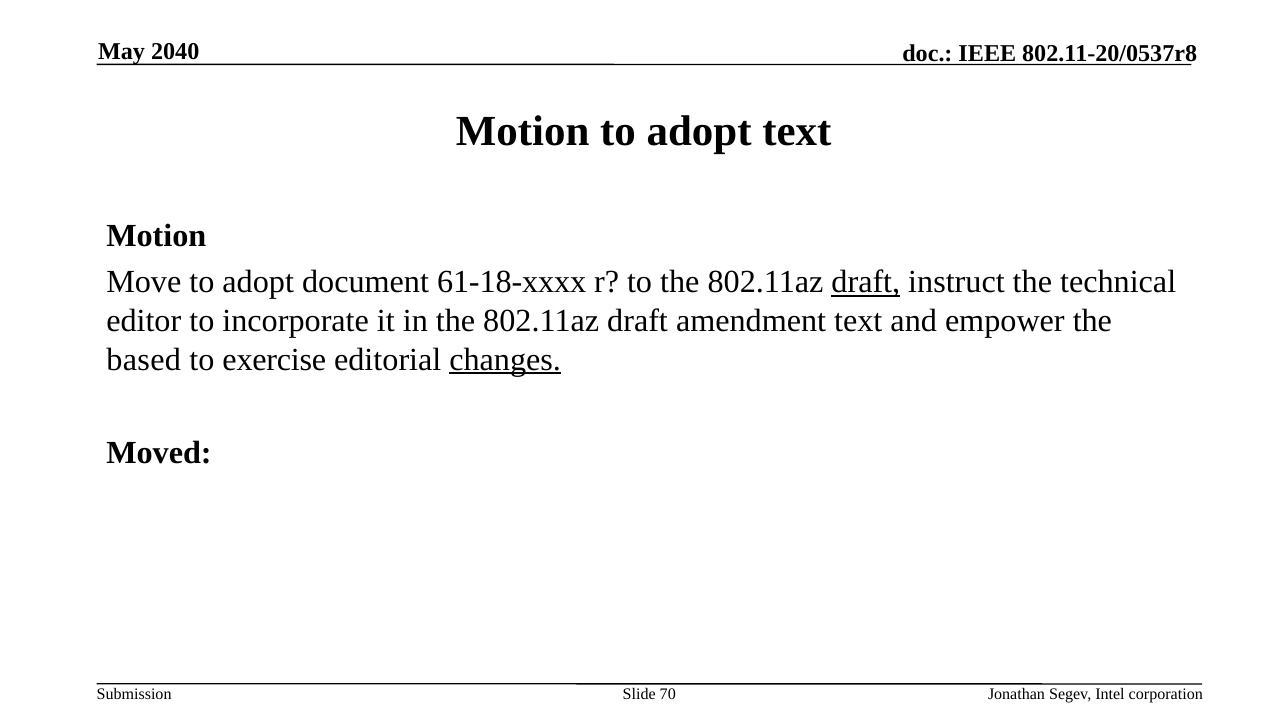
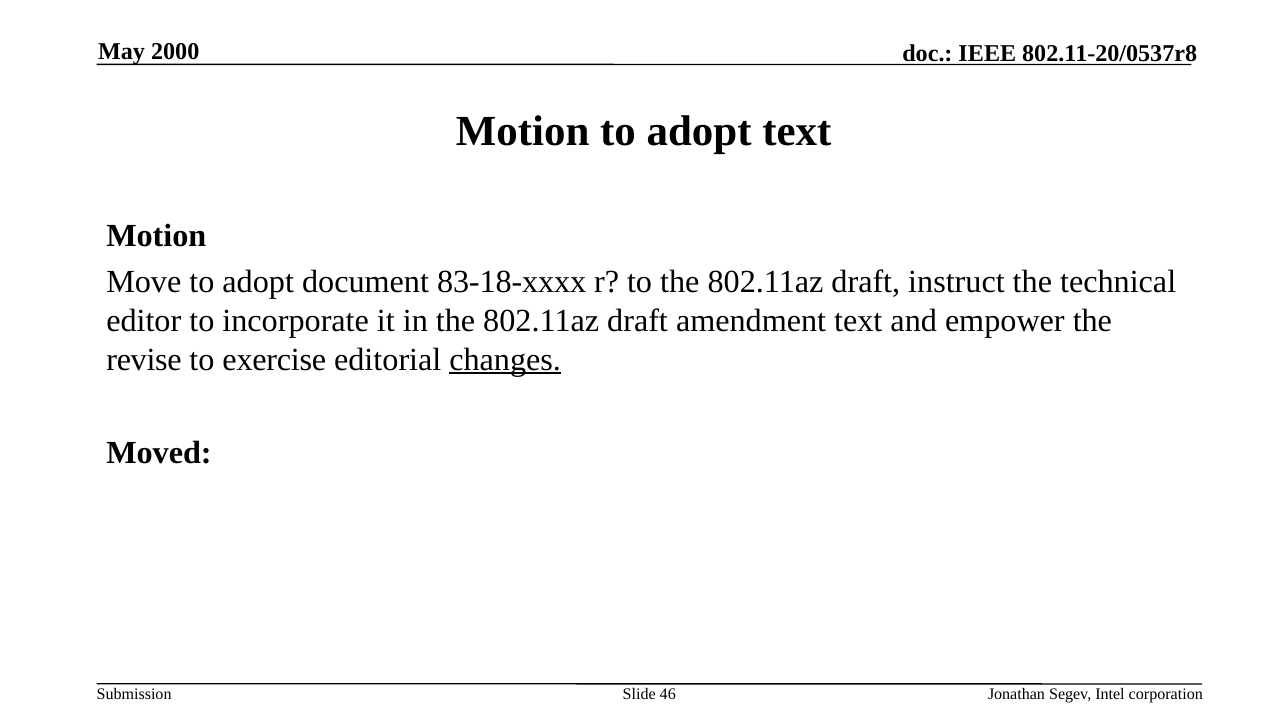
2040: 2040 -> 2000 (175, 51)
61-18-xxxx: 61-18-xxxx -> 83-18-xxxx (512, 282)
draft underline: present -> none (866, 282)
based: based -> revise (144, 360)
70: 70 -> 46 (668, 695)
